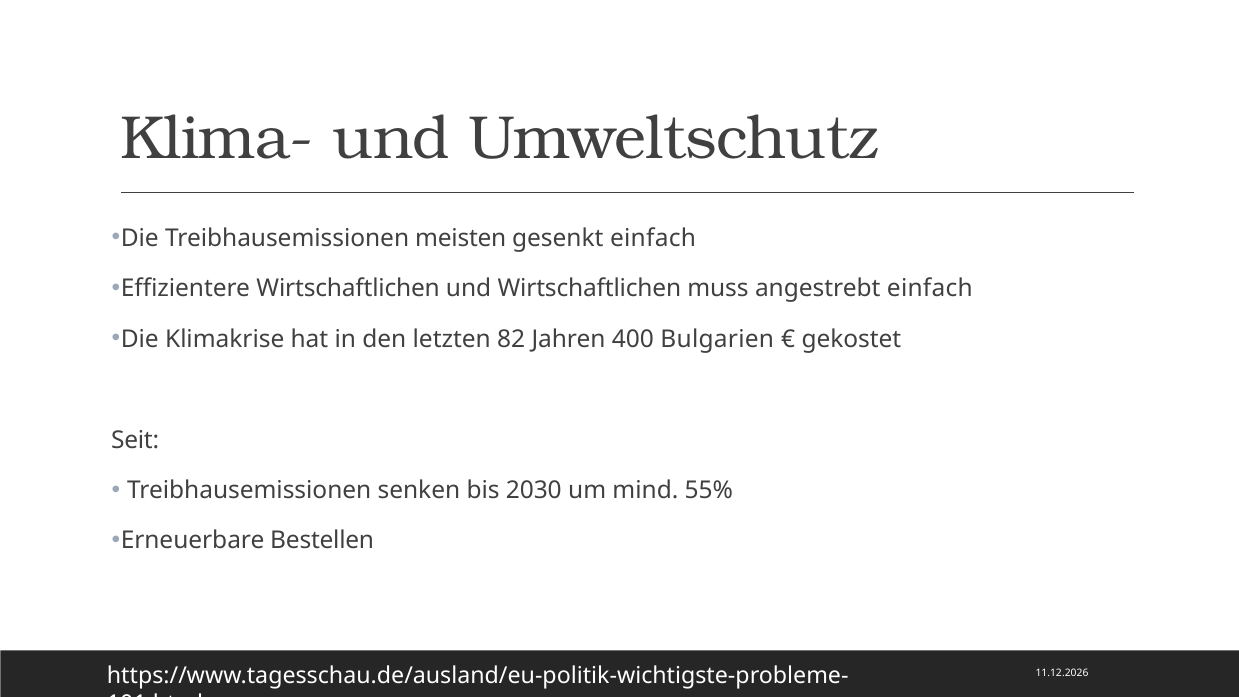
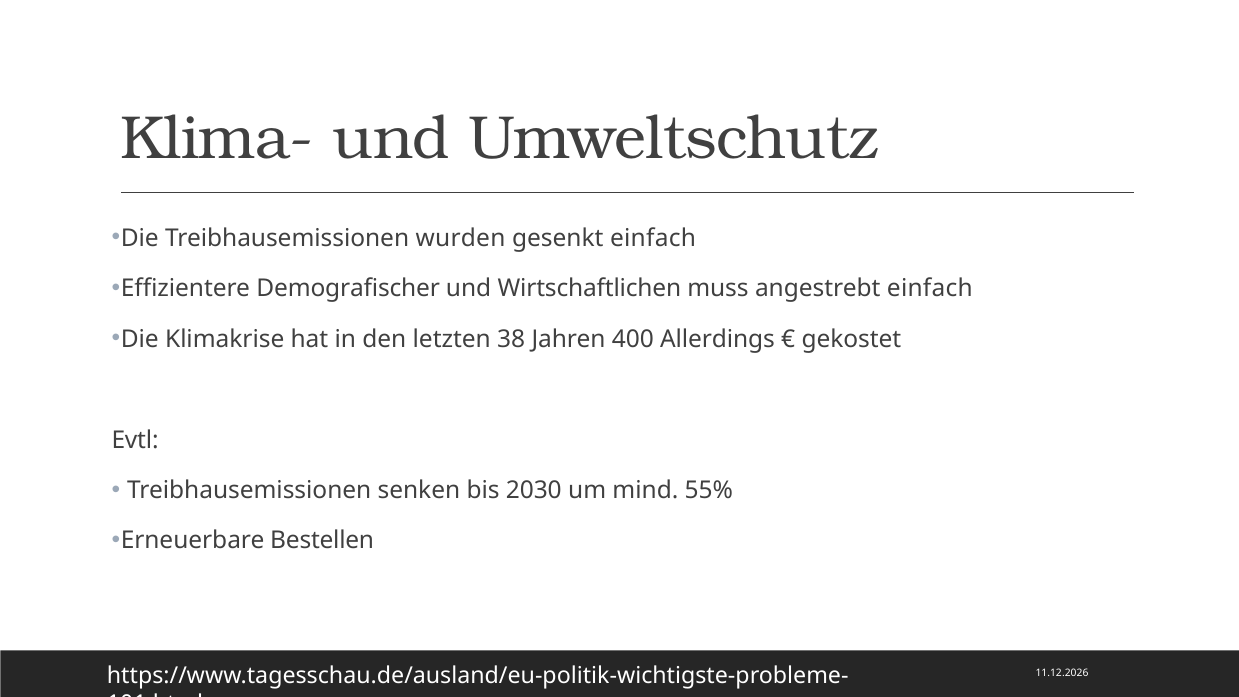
meisten: meisten -> wurden (461, 238)
Effizientere Wirtschaftlichen: Wirtschaftlichen -> Demografischer (348, 289)
82: 82 -> 38 (511, 339)
Bulgarien: Bulgarien -> Allerdings (717, 339)
Seit: Seit -> Evtl (135, 440)
